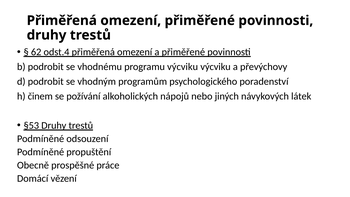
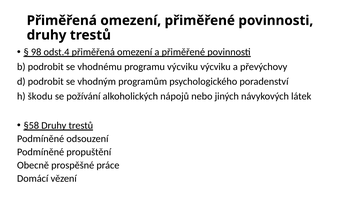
62: 62 -> 98 (36, 52)
činem: činem -> škodu (40, 96)
§53: §53 -> §58 (31, 125)
